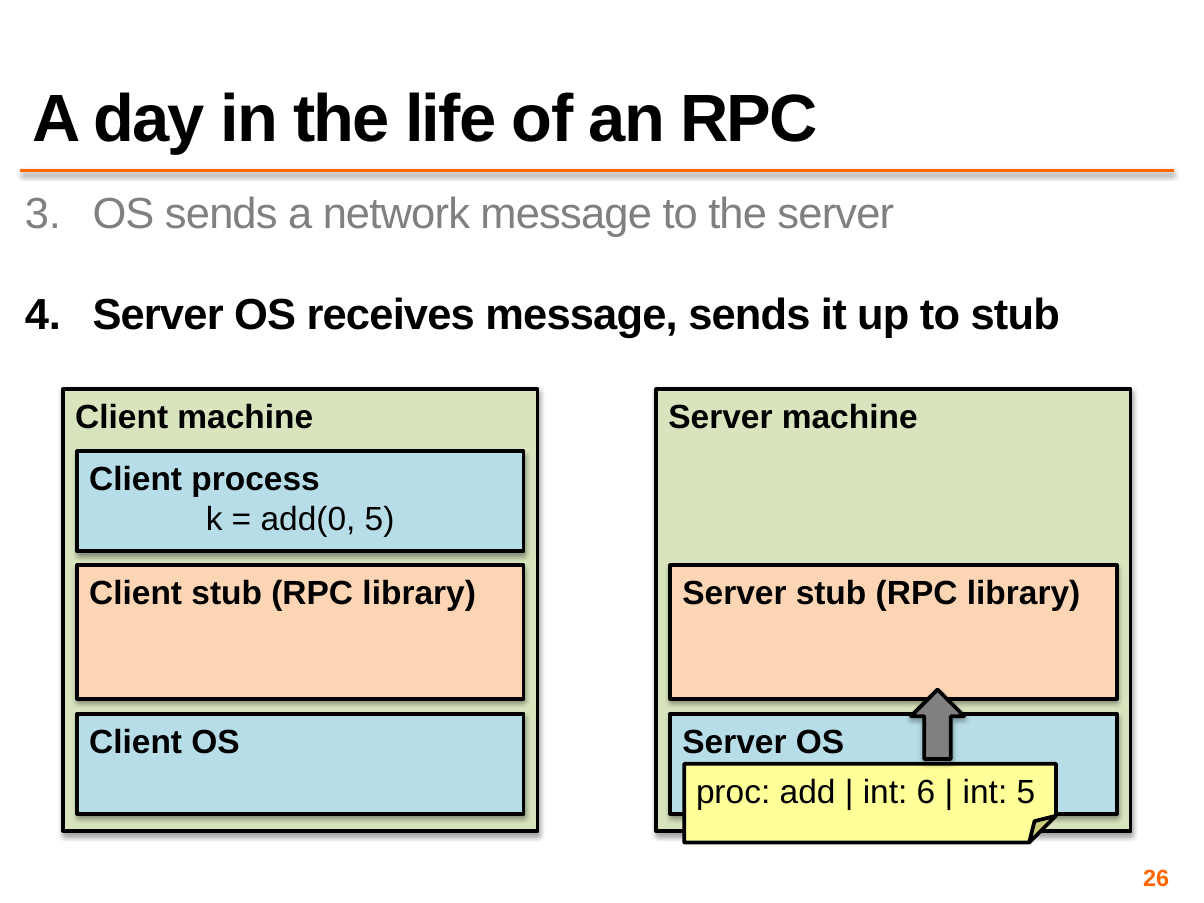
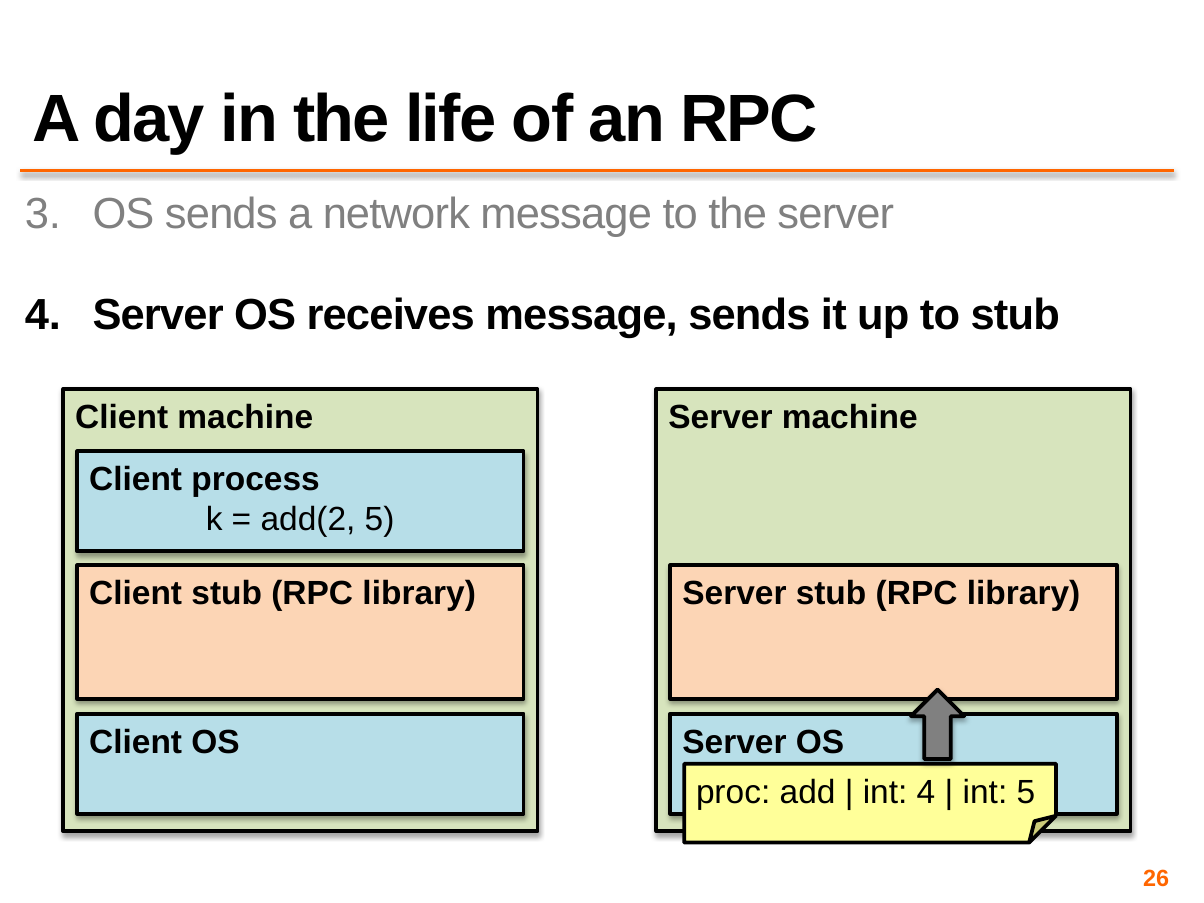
add(0: add(0 -> add(2 (308, 520)
int 6: 6 -> 4 (926, 792)
